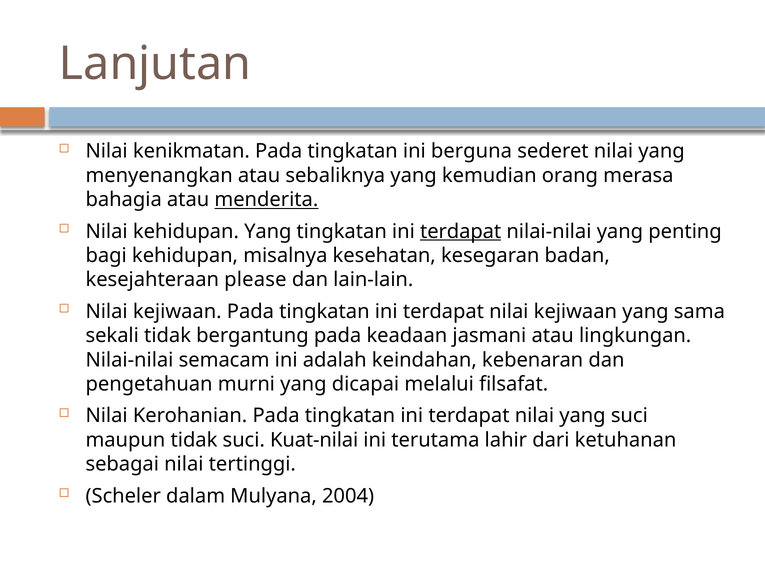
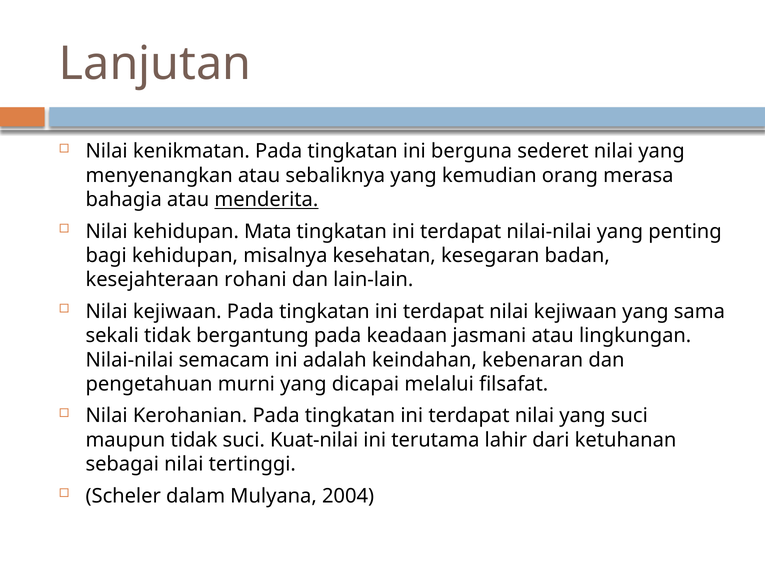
kehidupan Yang: Yang -> Mata (268, 231)
terdapat underline: present -> none (461, 231)
please: please -> rohani (255, 280)
